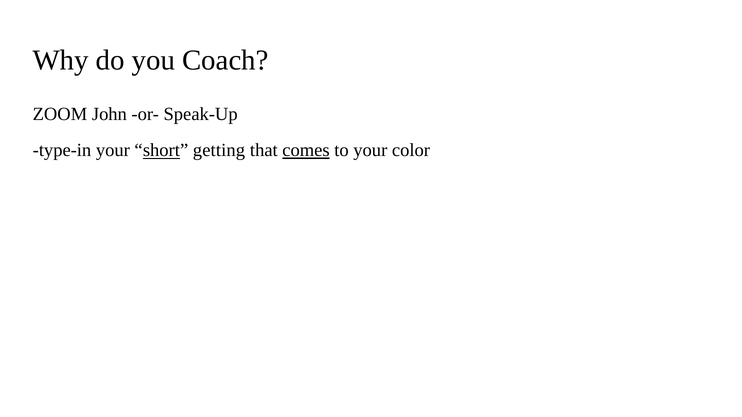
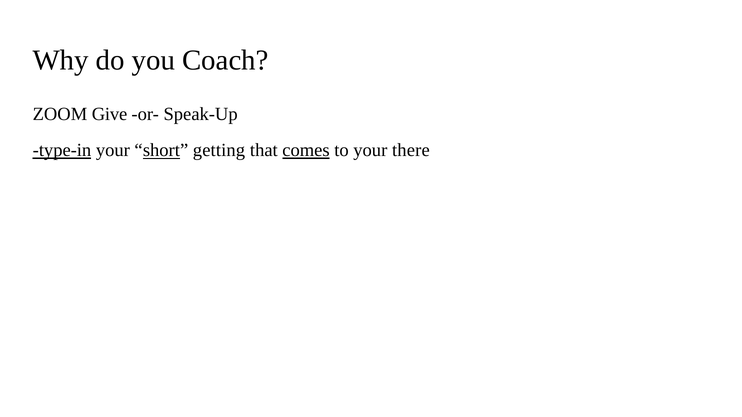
John: John -> Give (109, 114)
type-in underline: none -> present (62, 150)
color: color -> there (411, 150)
